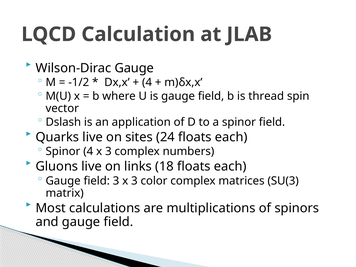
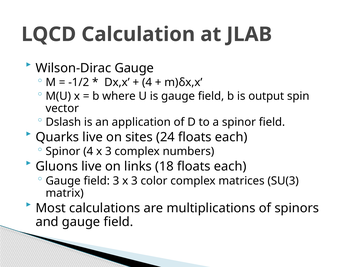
thread: thread -> output (266, 96)
